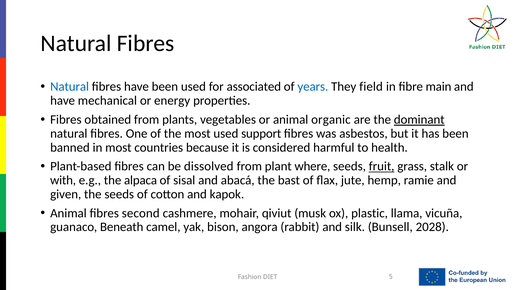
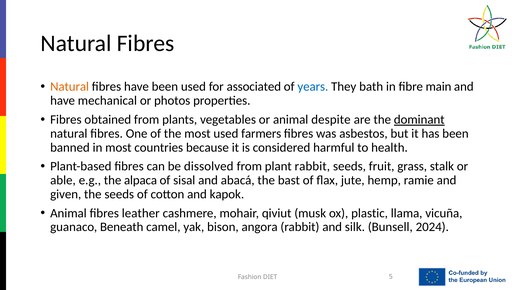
Natural colour: blue -> orange (70, 87)
field: field -> bath (371, 87)
energy: energy -> photos (172, 101)
organic: organic -> despite (331, 119)
support: support -> farmers (261, 133)
plant where: where -> rabbit (312, 166)
fruit underline: present -> none (382, 166)
with: with -> able (63, 180)
second: second -> leather (141, 213)
2028: 2028 -> 2024 (432, 227)
